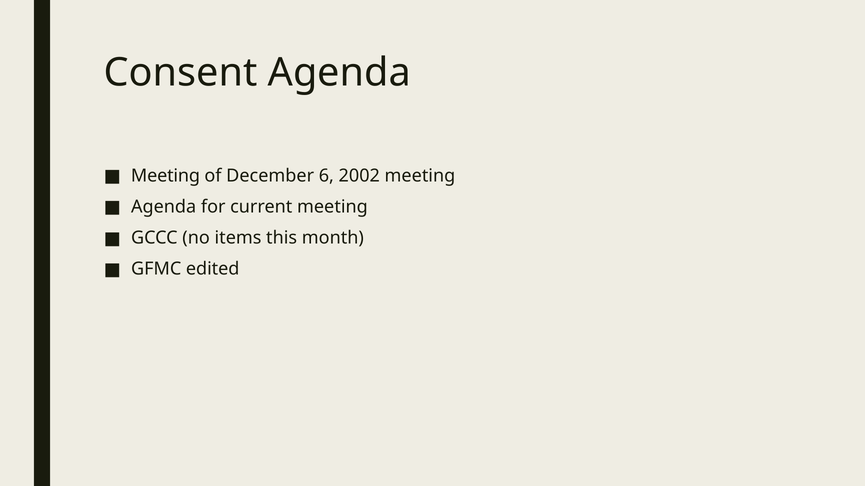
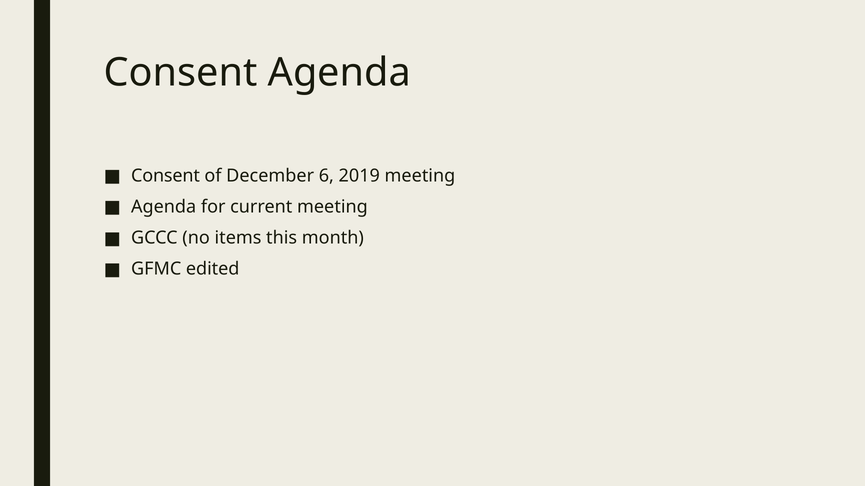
Meeting: Meeting -> Consent (165, 176)
2002: 2002 -> 2019 (359, 176)
